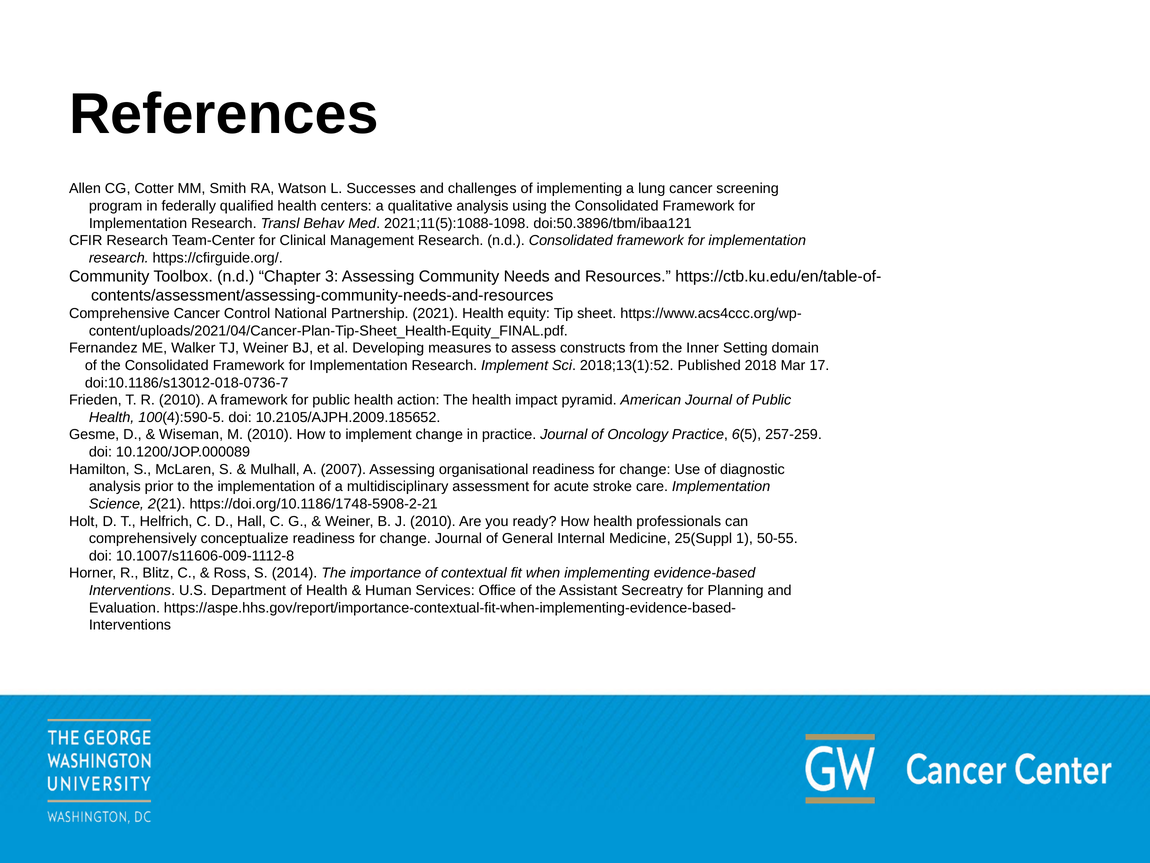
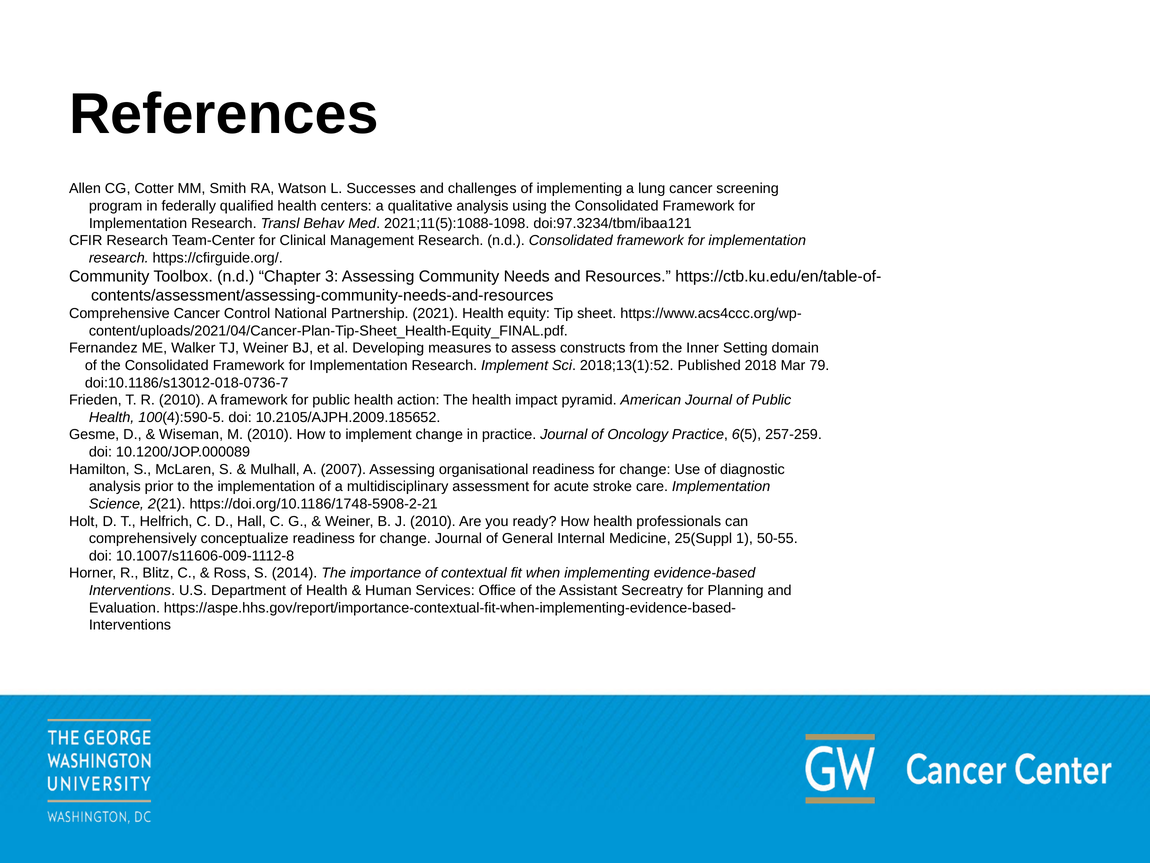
doi:50.3896/tbm/ibaa121: doi:50.3896/tbm/ibaa121 -> doi:97.3234/tbm/ibaa121 (613, 223)
17: 17 -> 79 (819, 365)
